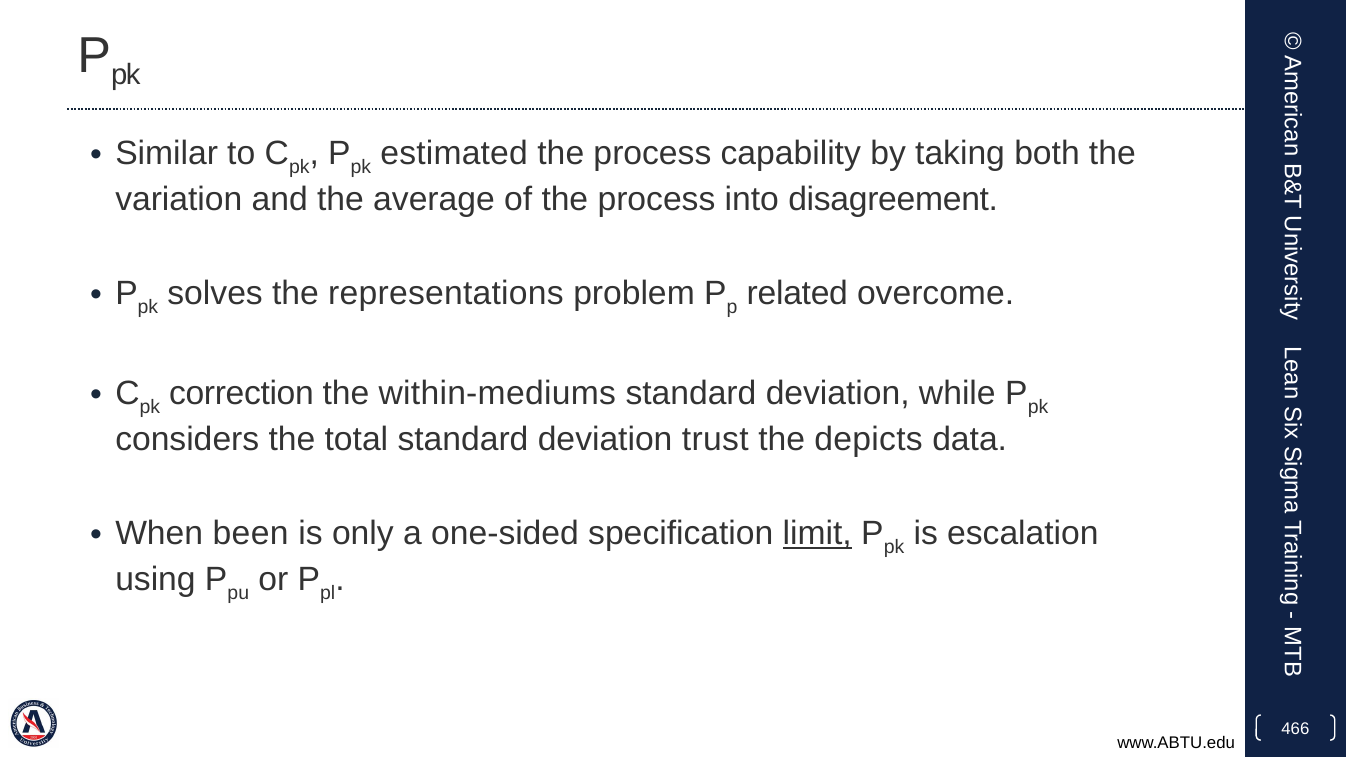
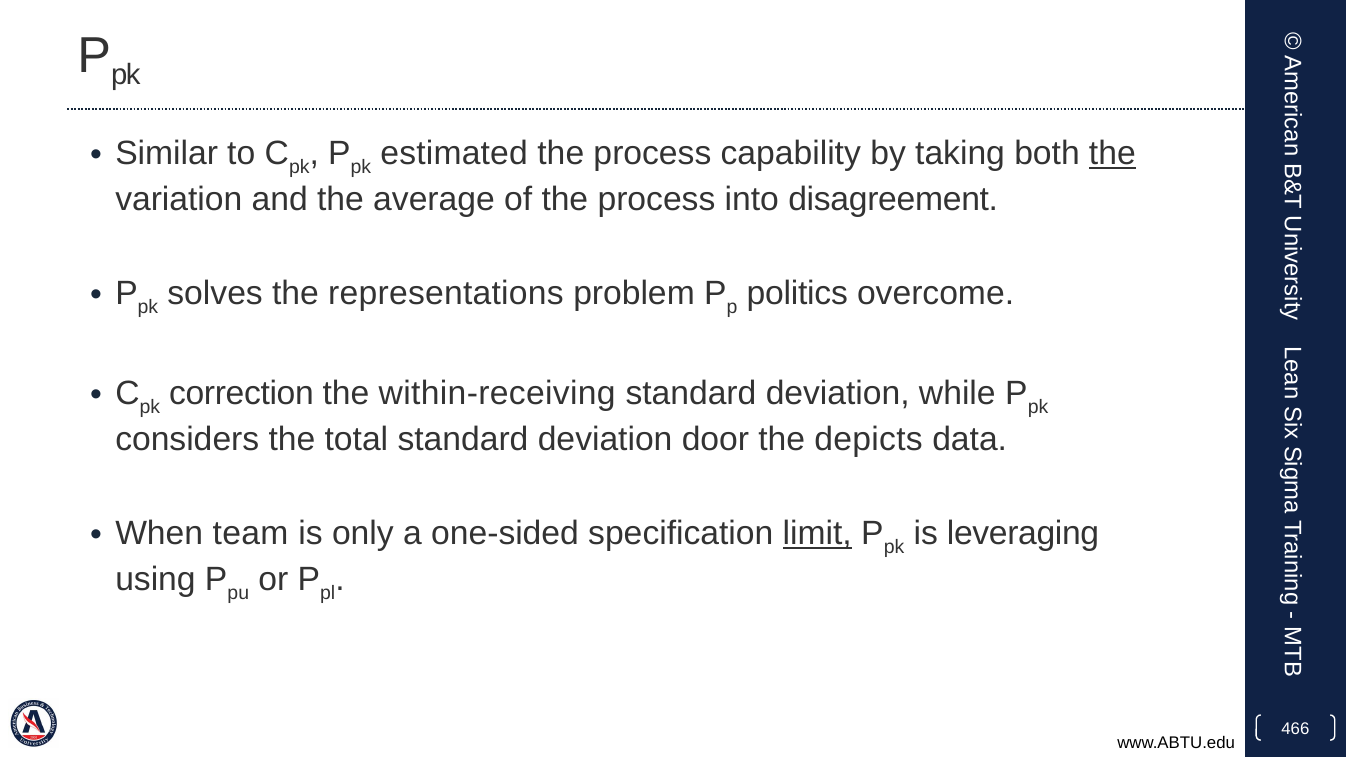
the underline: none -> present (1112, 154)
related: related -> politics (797, 294)
within-mediums: within-mediums -> within-receiving (497, 394)
trust: trust -> door (715, 440)
been: been -> team (251, 534)
escalation: escalation -> leveraging (1023, 534)
